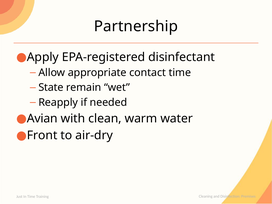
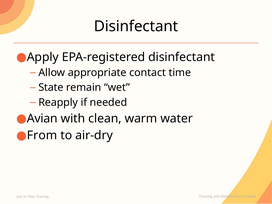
Partnership: Partnership -> Disinfectant (136, 26)
Front: Front -> From (42, 135)
